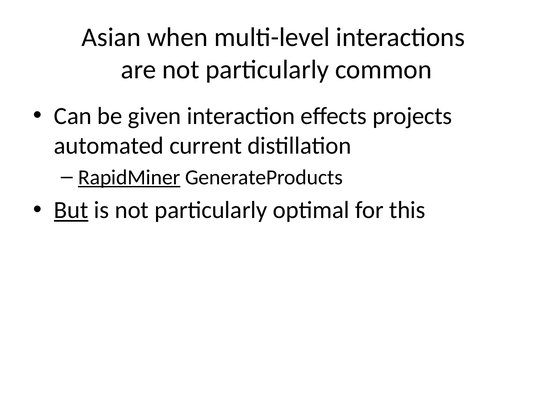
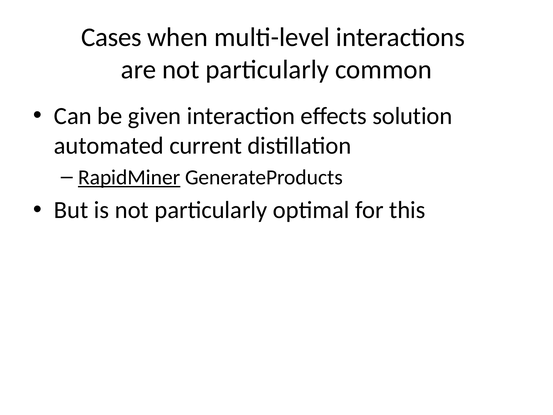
Asian: Asian -> Cases (111, 37)
projects: projects -> solution (412, 116)
But underline: present -> none (71, 210)
